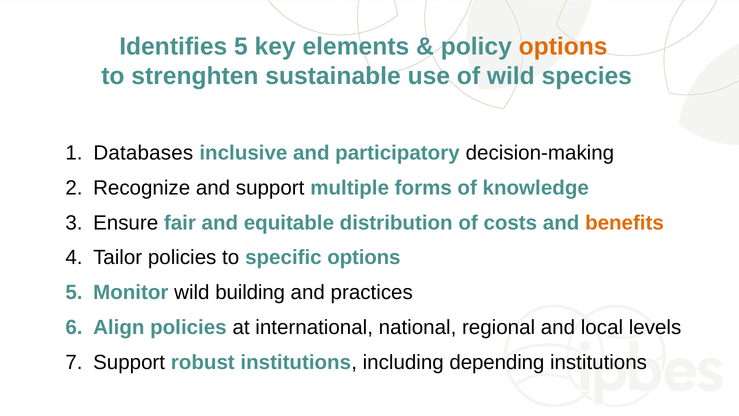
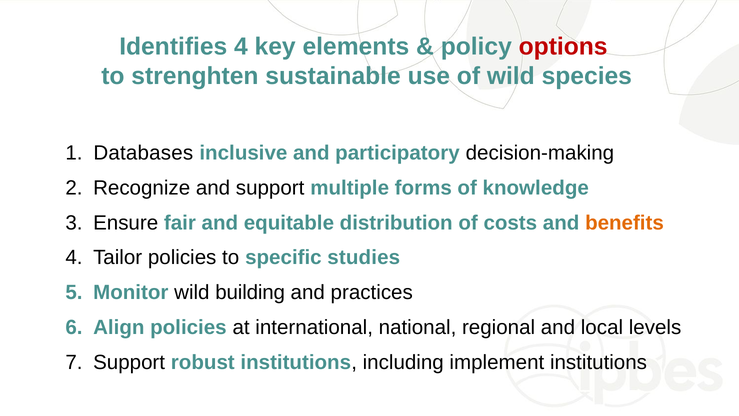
Identifies 5: 5 -> 4 (241, 47)
options colour: orange -> red (563, 47)
specific options: options -> studies (364, 258)
depending: depending -> implement (497, 362)
